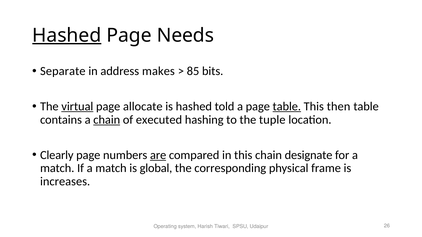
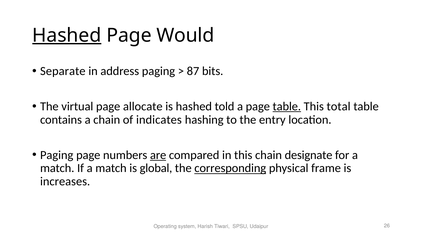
Needs: Needs -> Would (185, 35)
address makes: makes -> paging (159, 71)
85: 85 -> 87 (193, 71)
virtual underline: present -> none (77, 107)
then: then -> total (339, 107)
chain underline: present -> none (107, 120)
executed: executed -> indicates (159, 120)
tuple: tuple -> entry (272, 120)
Clearly: Clearly -> Paging (57, 155)
corresponding underline: none -> present (230, 169)
